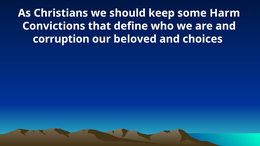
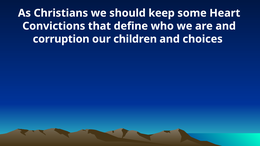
Harm: Harm -> Heart (225, 13)
beloved: beloved -> children (135, 39)
